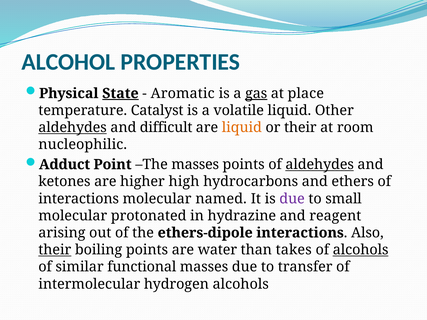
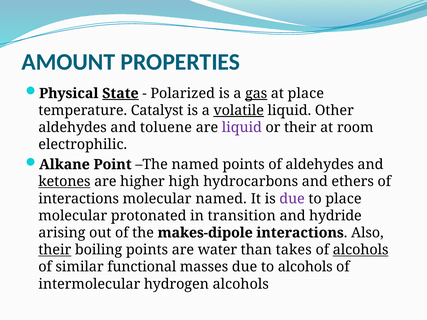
ALCOHOL: ALCOHOL -> AMOUNT (68, 62)
Aromatic: Aromatic -> Polarized (183, 93)
volatile underline: none -> present (239, 111)
aldehydes underline: present -> none (73, 128)
difficult: difficult -> toluene (166, 128)
liquid colour: orange -> purple (242, 128)
nucleophilic: nucleophilic -> electrophilic (83, 145)
Adduct: Adduct -> Alkane (64, 165)
The masses: masses -> named (195, 165)
aldehydes underline: present -> none (320, 165)
ketones underline: none -> present (64, 182)
to small: small -> place (343, 199)
hydrazine: hydrazine -> transition (242, 216)
reagent: reagent -> hydride (335, 216)
ethers-dipole: ethers-dipole -> makes-dipole (205, 233)
to transfer: transfer -> alcohols (305, 267)
